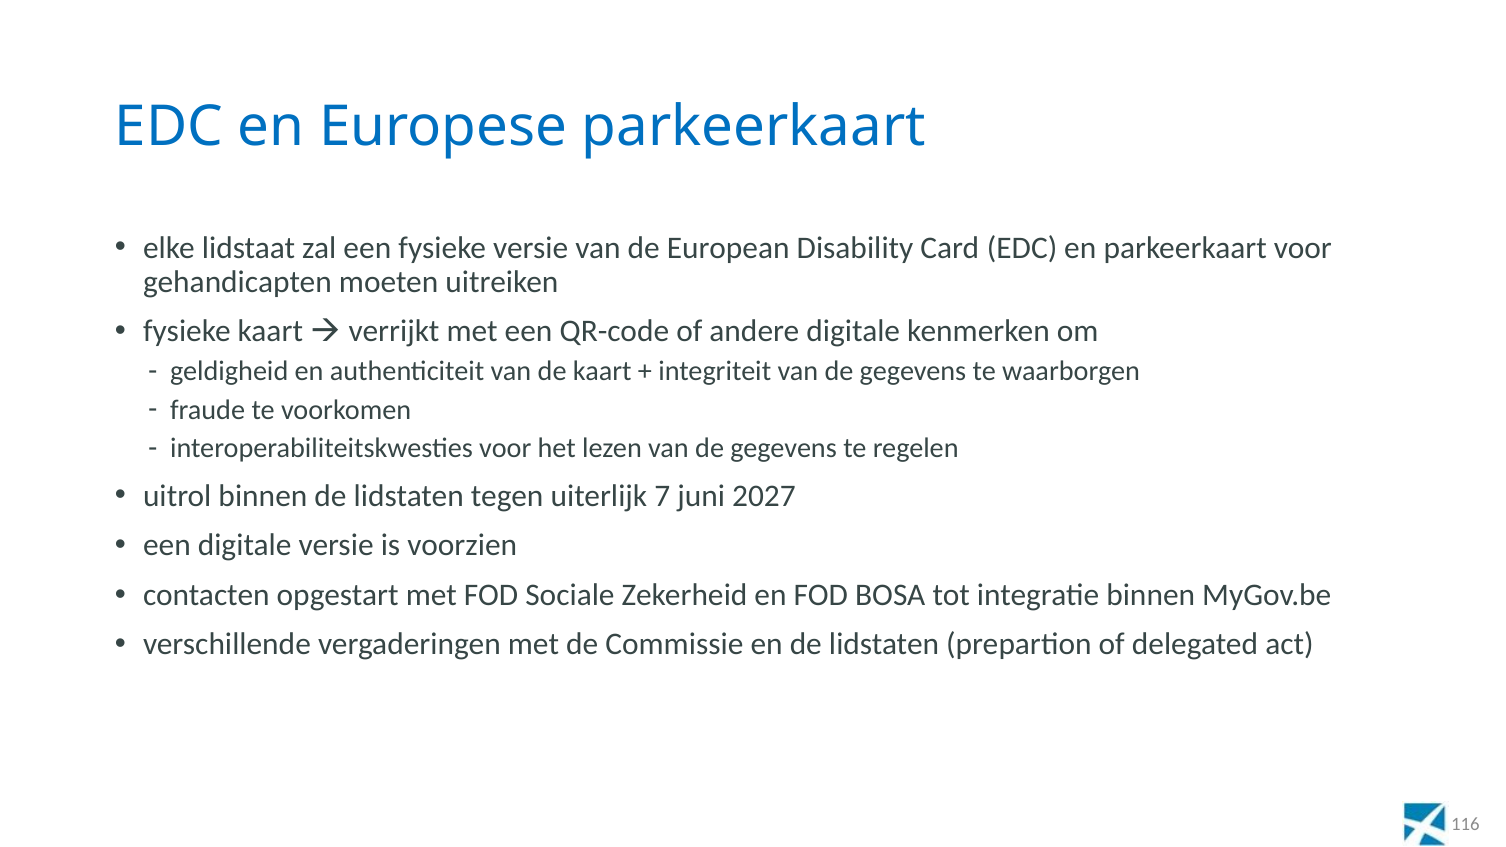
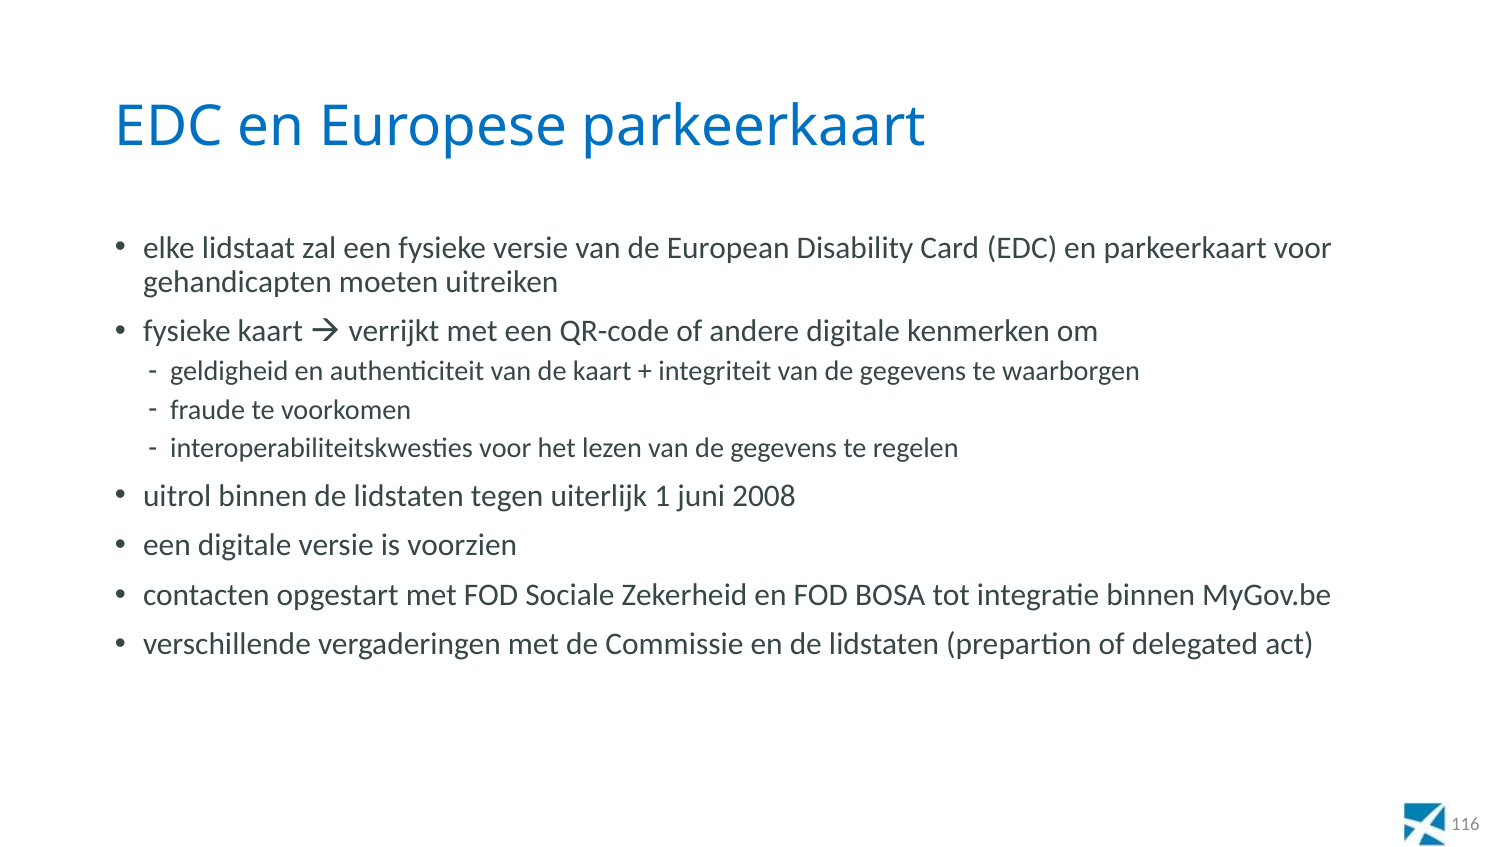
7: 7 -> 1 (662, 496)
2027: 2027 -> 2008 (764, 496)
